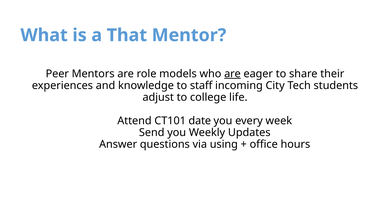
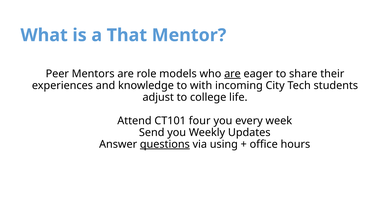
staff: staff -> with (201, 85)
date: date -> four (200, 120)
questions underline: none -> present (165, 144)
